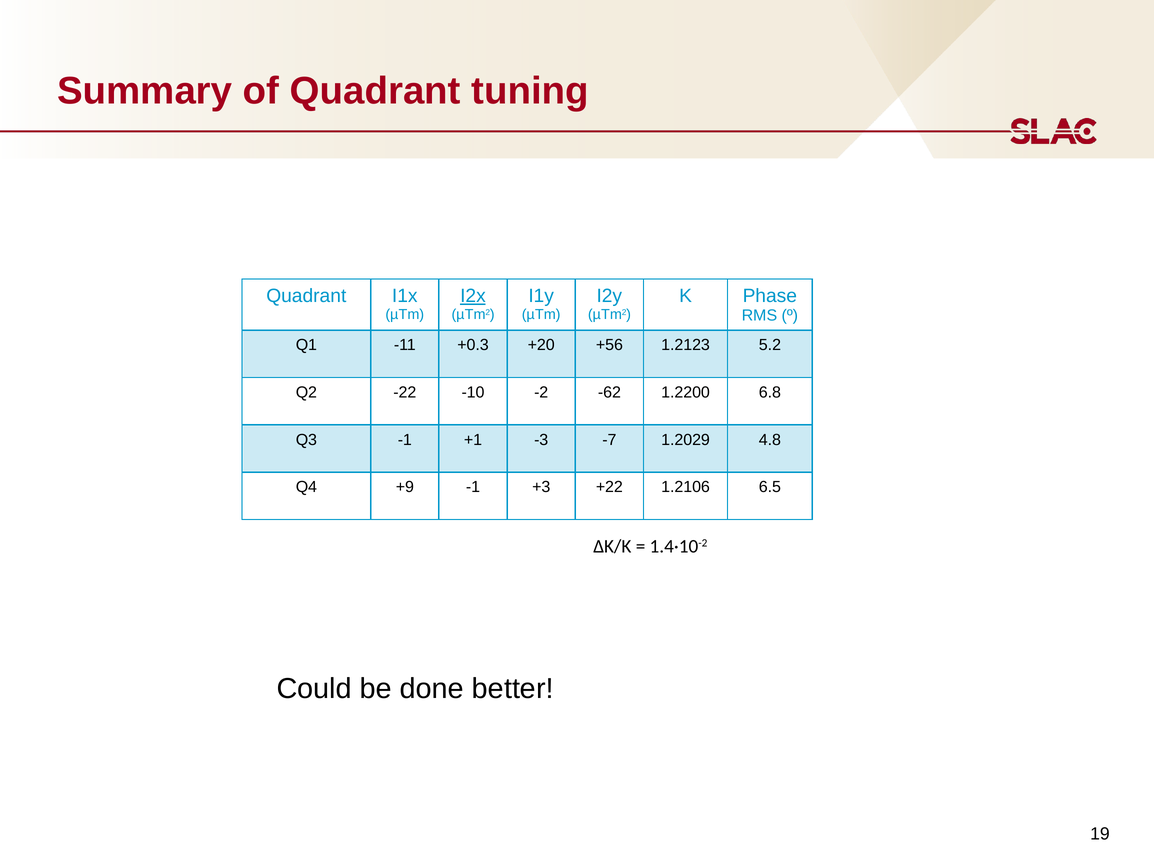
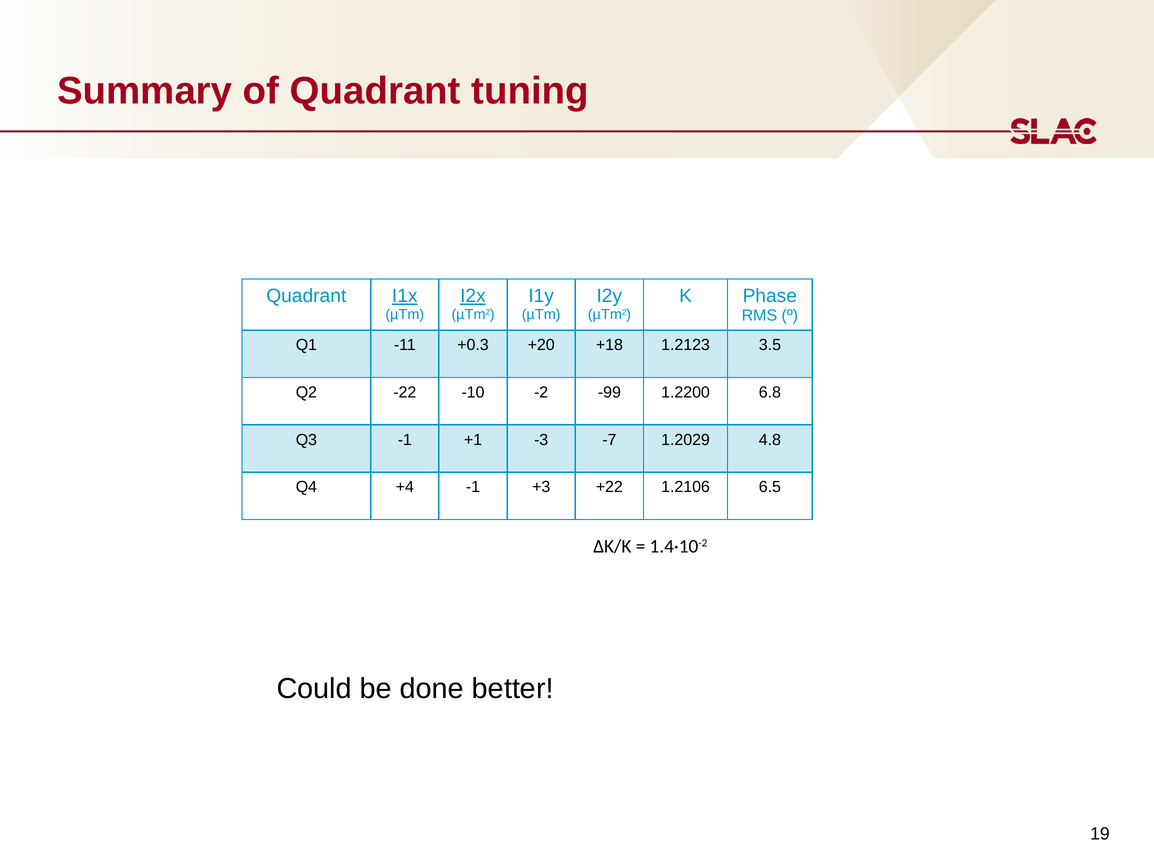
I1x underline: none -> present (405, 296)
+56: +56 -> +18 (609, 345)
5.2: 5.2 -> 3.5 (770, 345)
-62: -62 -> -99 (609, 392)
+9: +9 -> +4 (405, 487)
